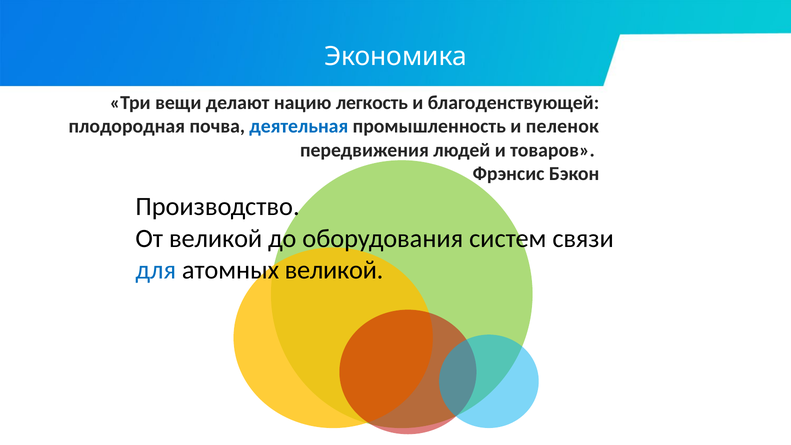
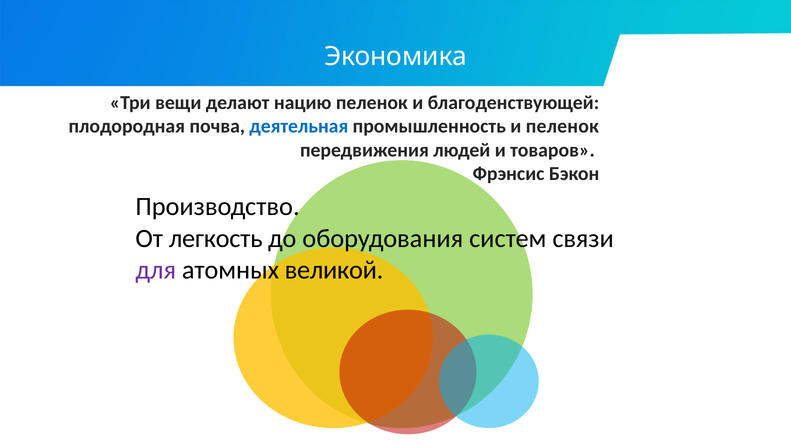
нацию легкость: легкость -> пеленок (372, 103)
От великой: великой -> легкость (216, 238)
для colour: blue -> purple (156, 270)
